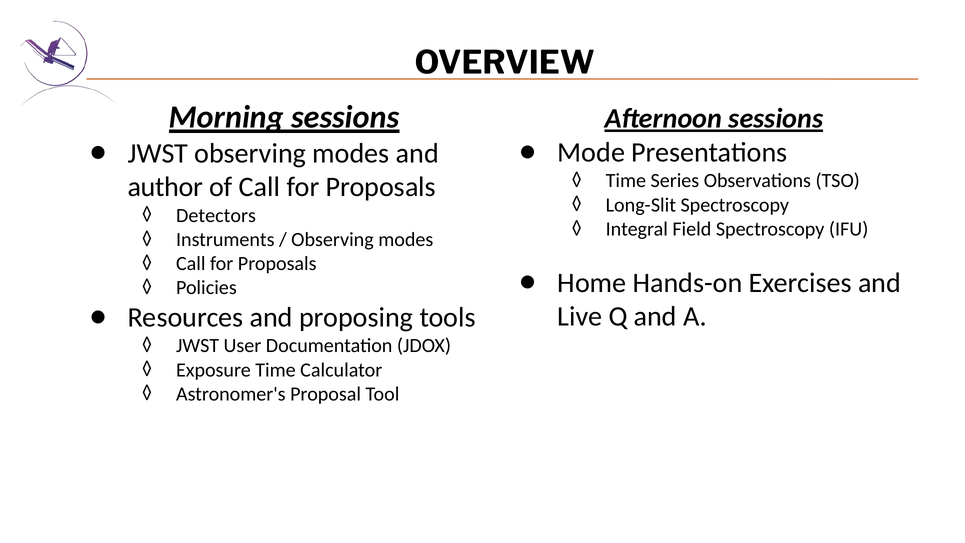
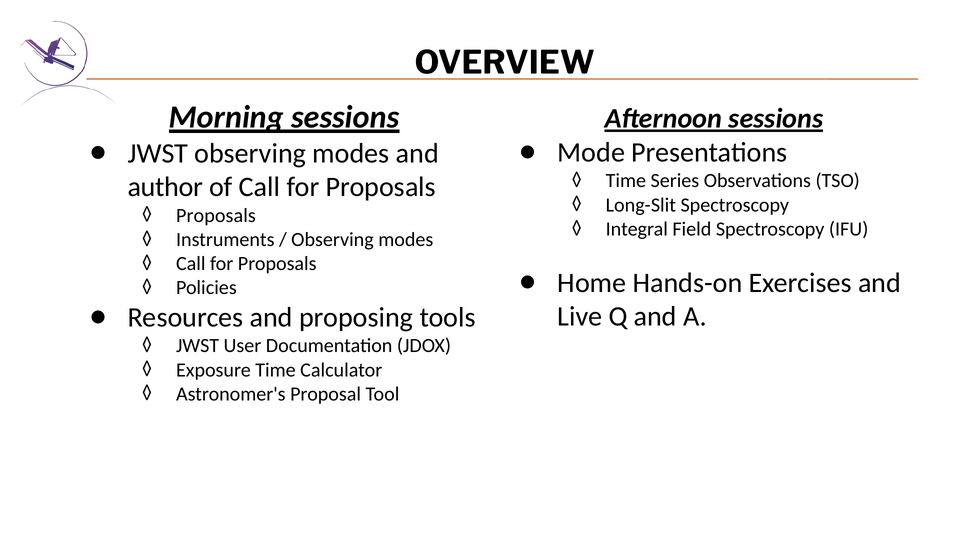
Detectors: Detectors -> Proposals (216, 215)
